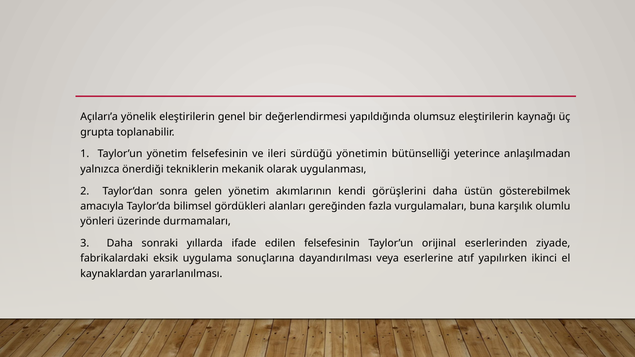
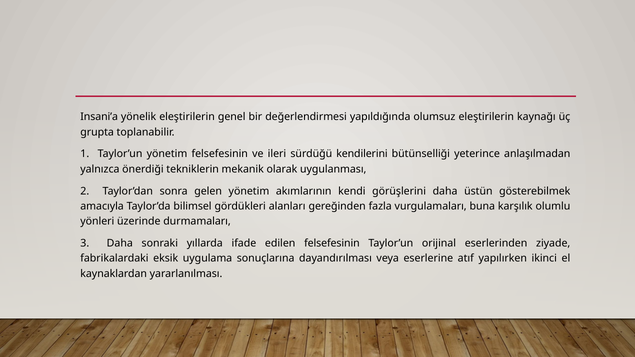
Açıları’a: Açıları’a -> Insani’a (99, 117)
yönetimin: yönetimin -> kendilerini (362, 154)
